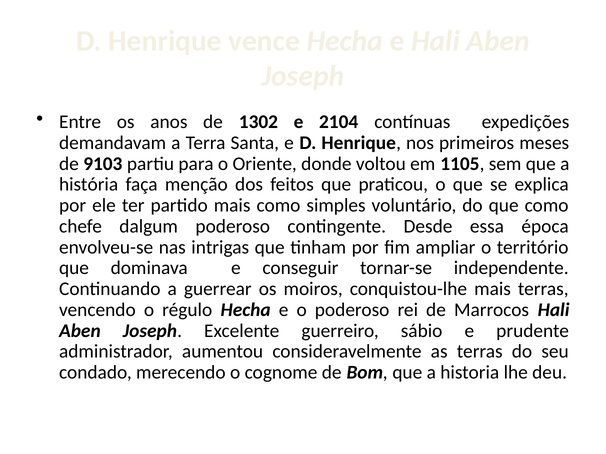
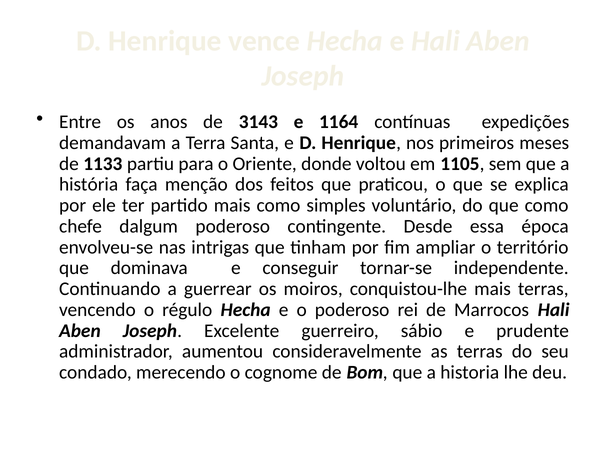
1302: 1302 -> 3143 (258, 122)
2104: 2104 -> 1164 (339, 122)
9103: 9103 -> 1133 (103, 164)
